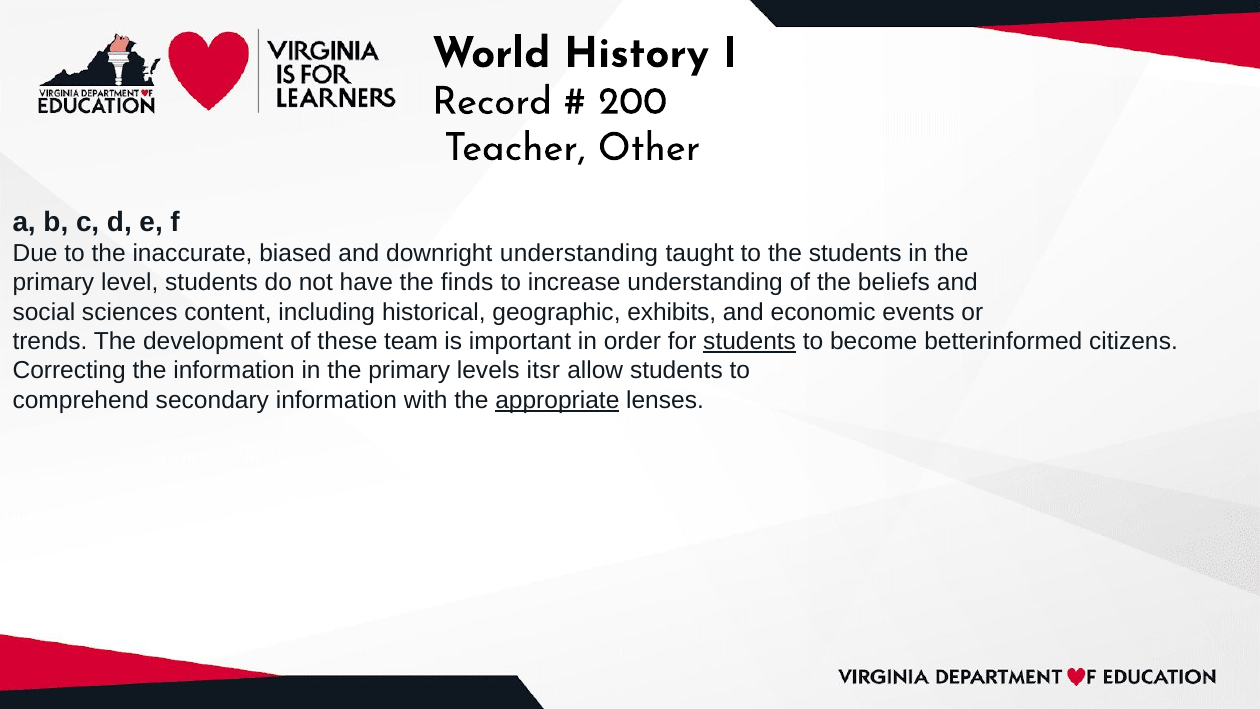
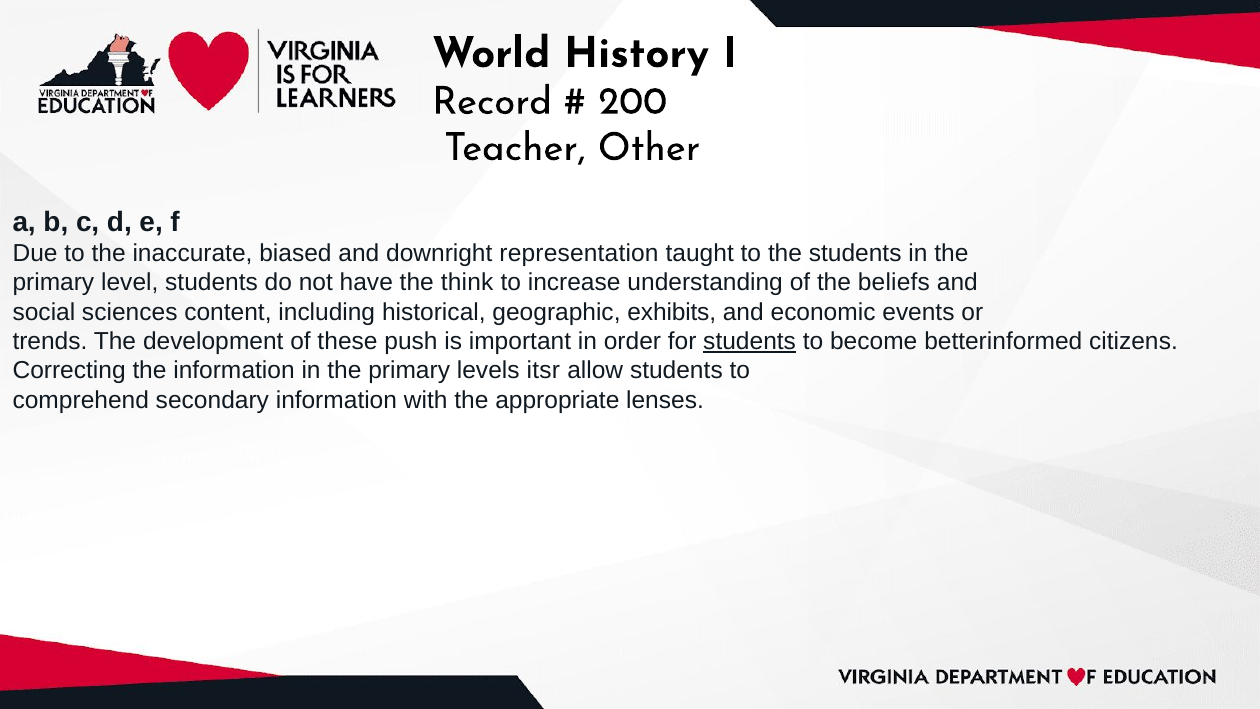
downright understanding: understanding -> representation (579, 253)
finds: finds -> think (467, 282)
team: team -> push (411, 341)
appropriate underline: present -> none (557, 400)
